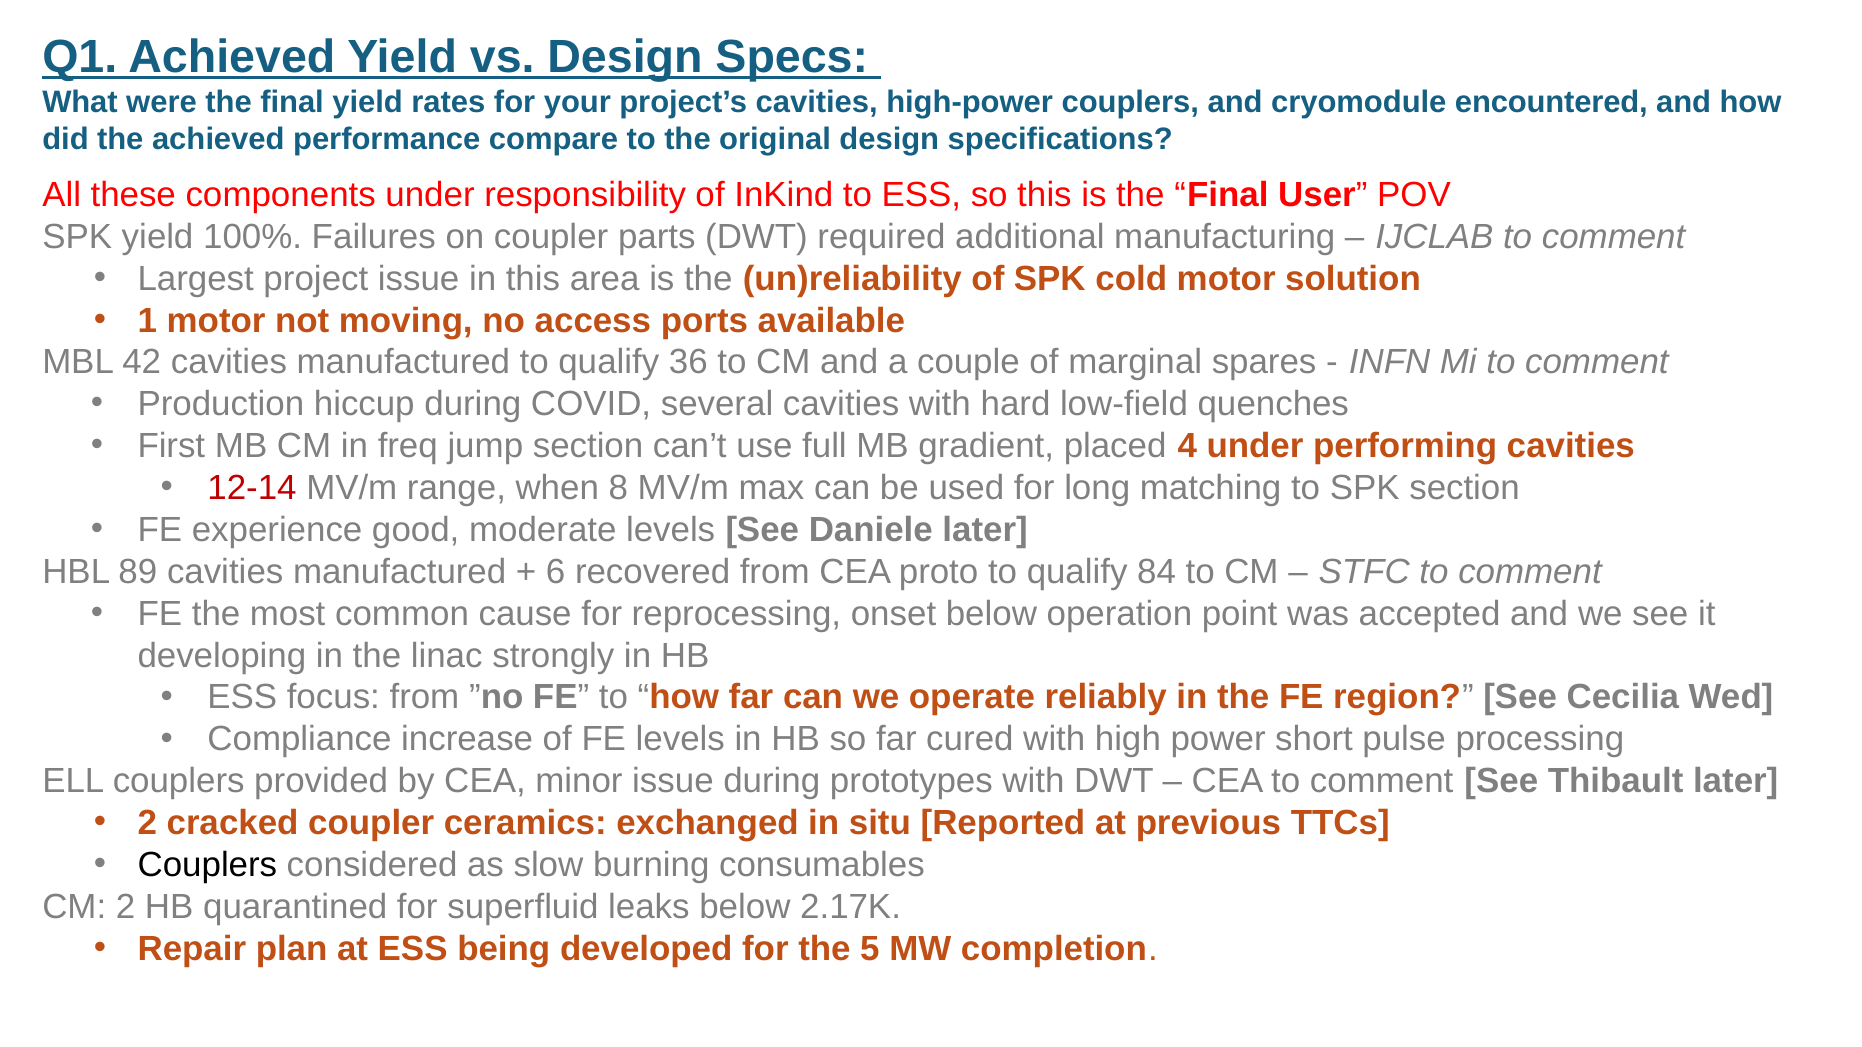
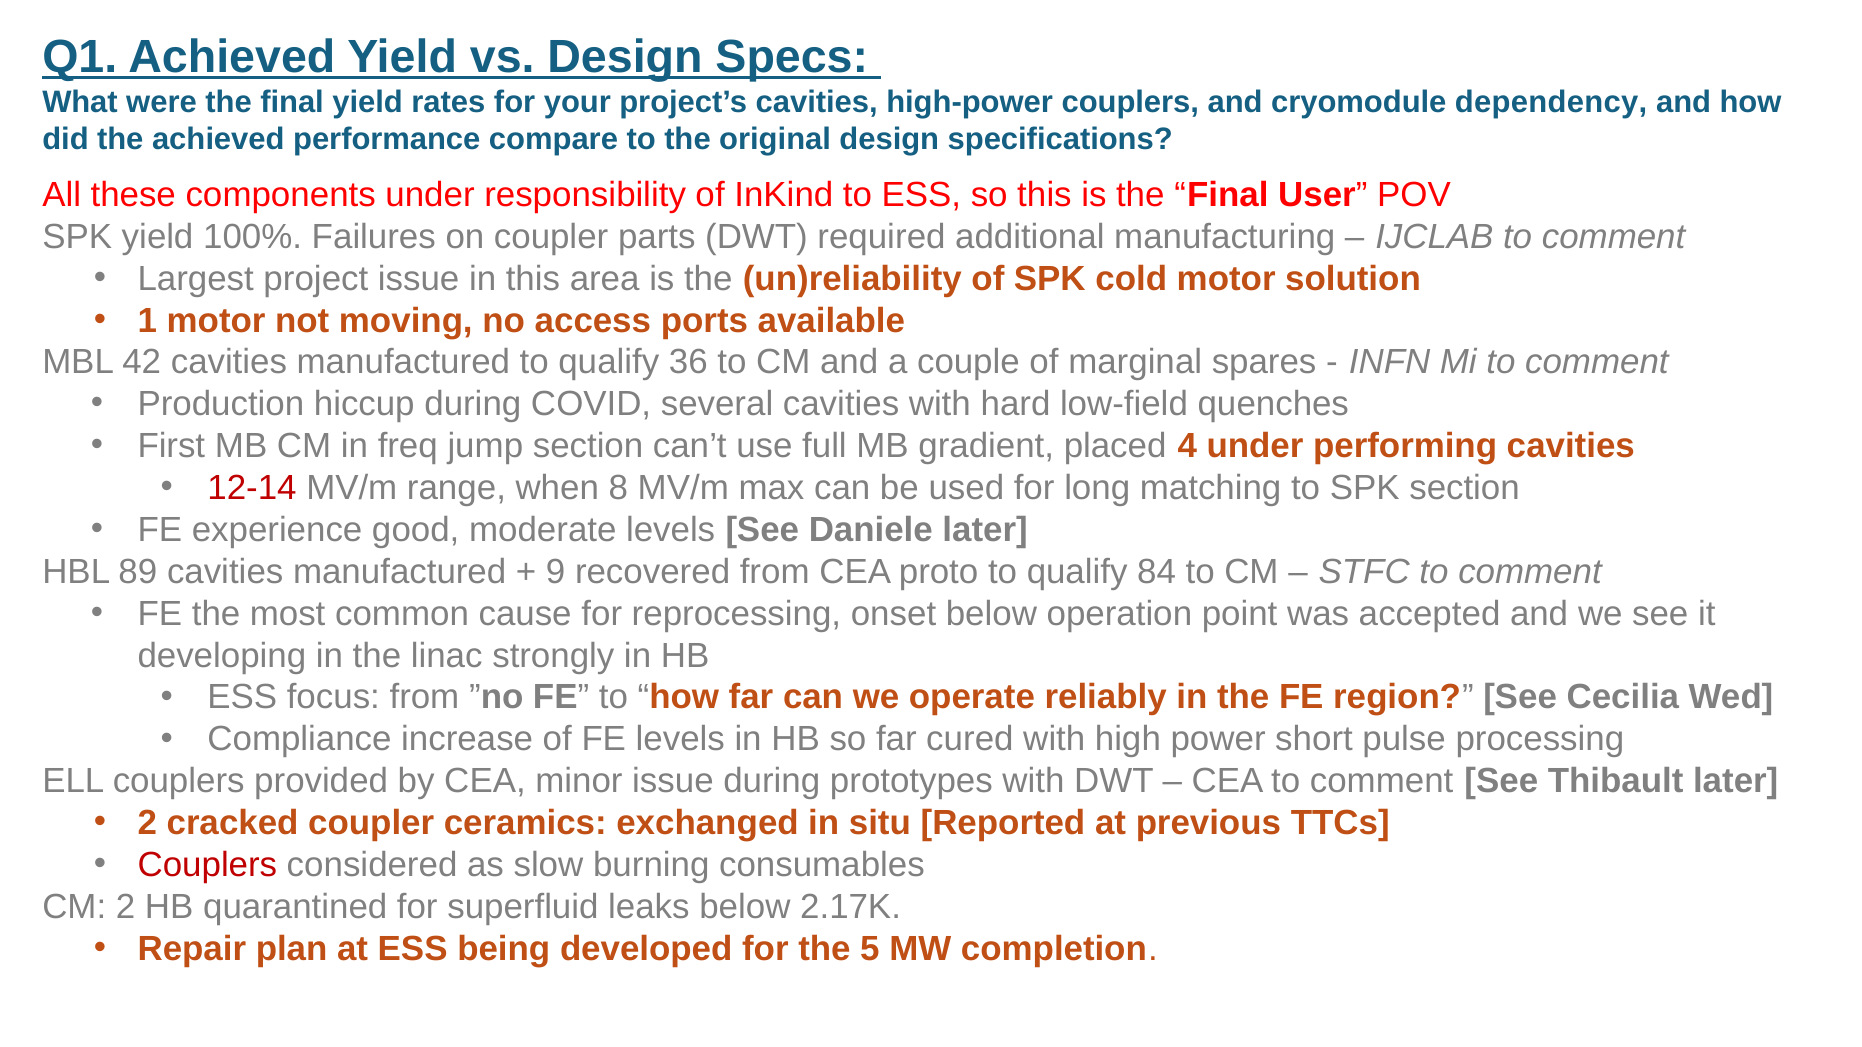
encountered: encountered -> dependency (1551, 102)
6: 6 -> 9 (556, 572)
Couplers colour: black -> red (207, 865)
